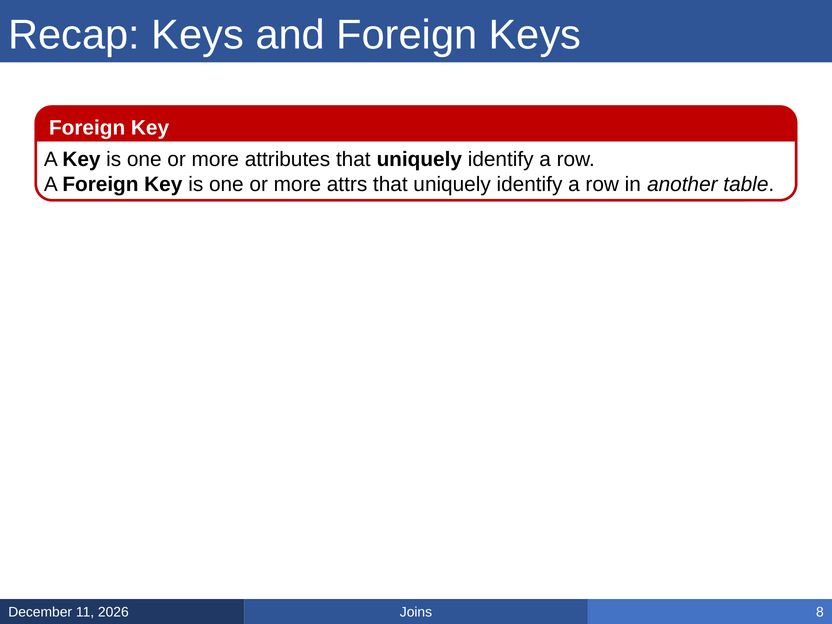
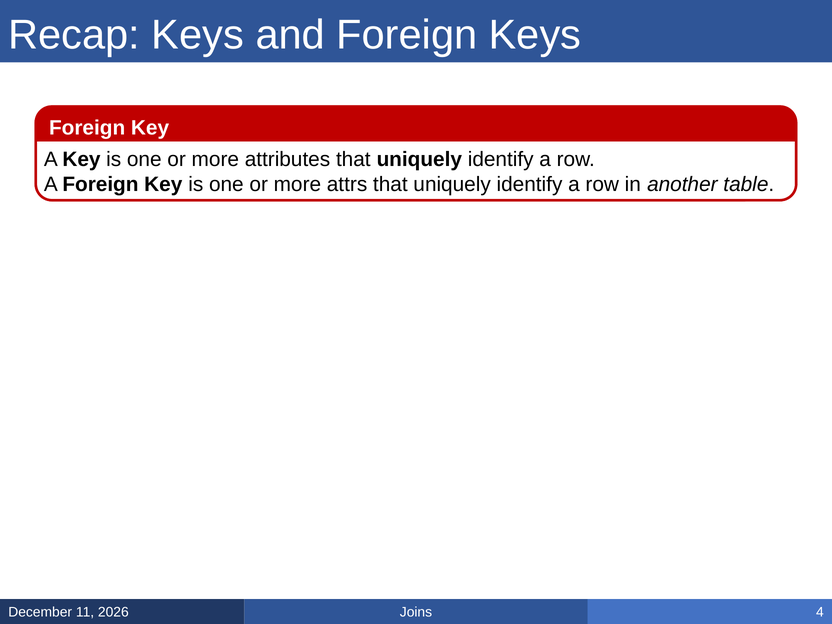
8: 8 -> 4 (820, 612)
